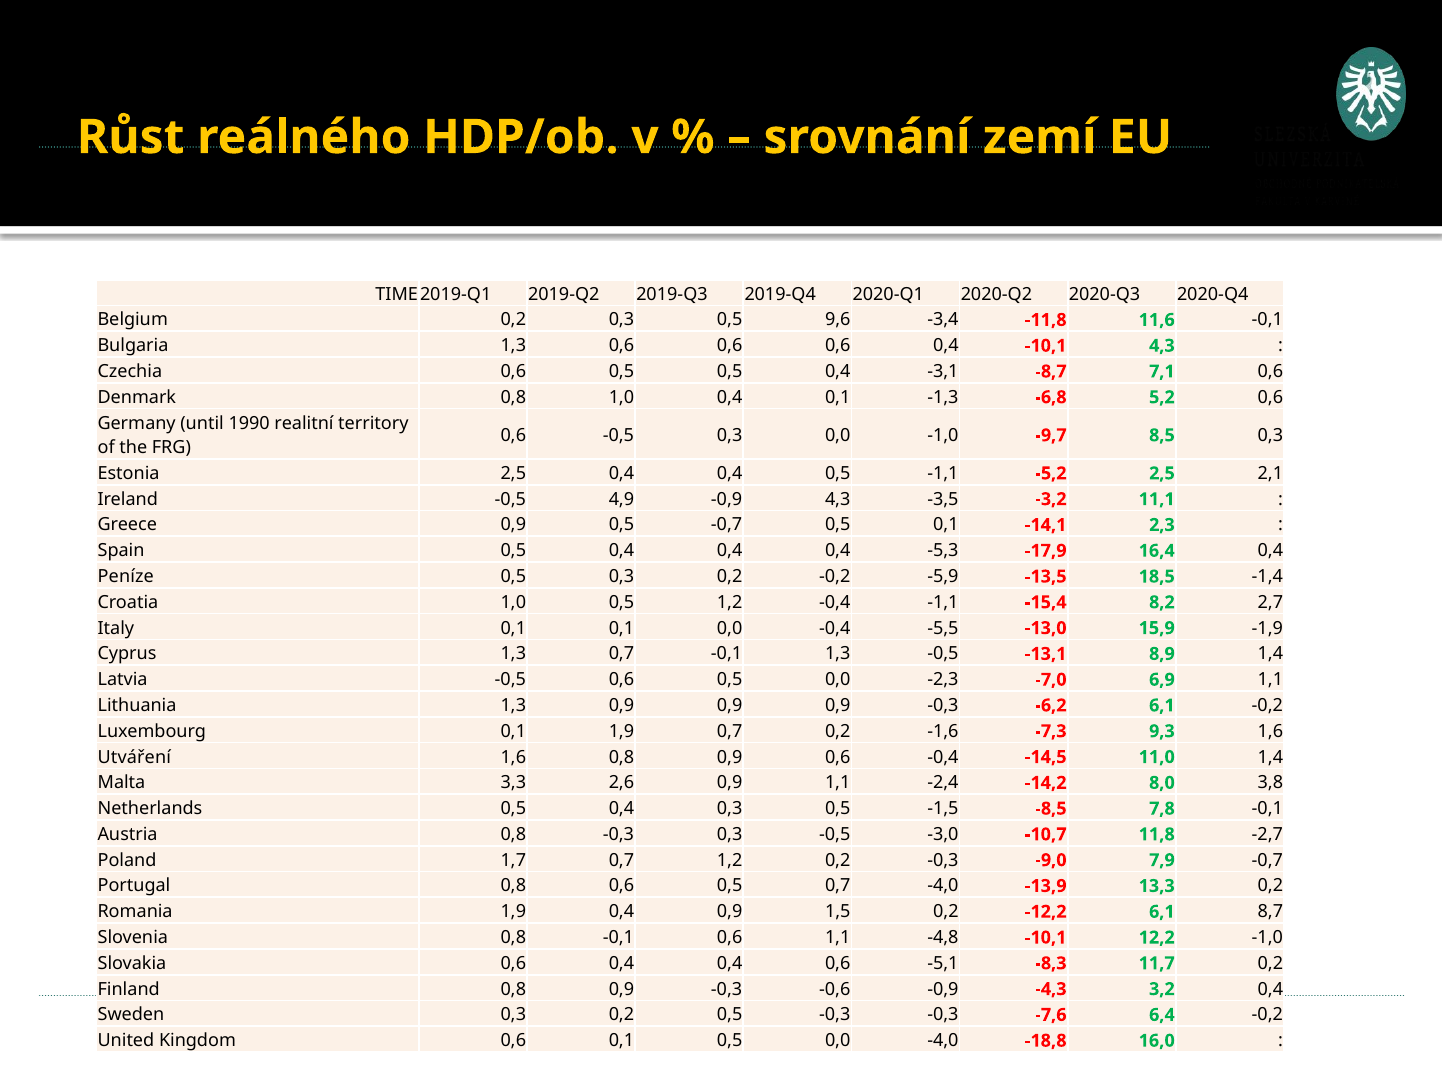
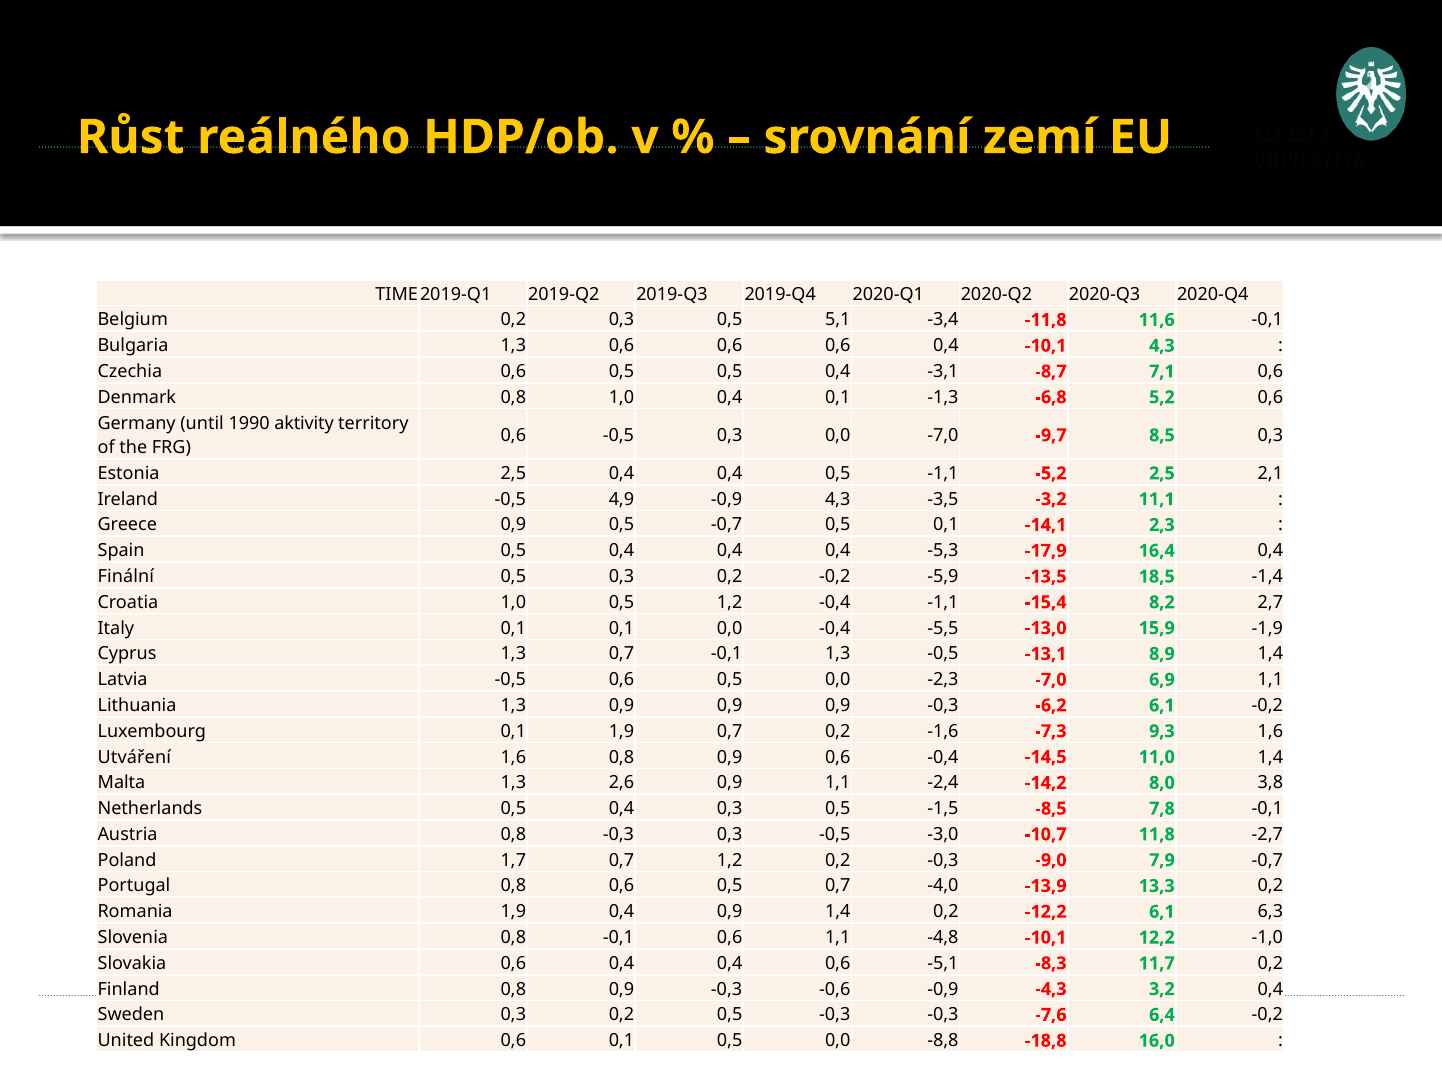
9,6: 9,6 -> 5,1 (838, 320)
realitní: realitní -> aktivity (304, 423)
0,0 -1,0: -1,0 -> -7,0 (943, 435)
Peníze: Peníze -> Finální (126, 576)
Malta 3,3: 3,3 -> 1,3 (513, 782)
0,9 1,5: 1,5 -> 1,4 (838, 911)
8,7: 8,7 -> 6,3 (1270, 911)
0,0 -4,0: -4,0 -> -8,8 (943, 1040)
